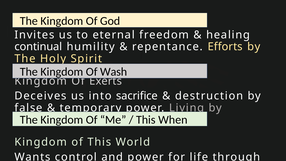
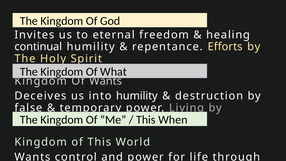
Wash: Wash -> What (114, 72)
Of Exerts: Exerts -> Wants (106, 81)
into sacrifice: sacrifice -> humility (137, 96)
